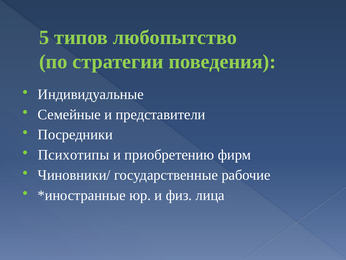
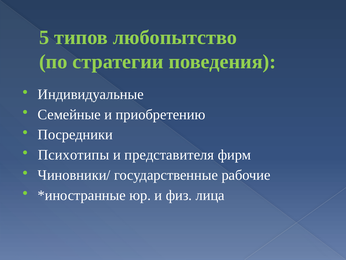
представители: представители -> приобретению (161, 114)
приобретению: приобретению -> представителя (169, 155)
